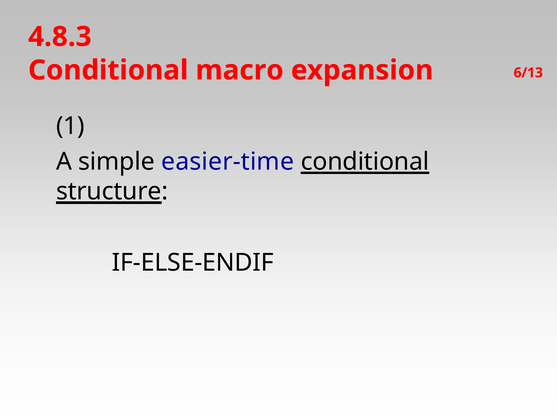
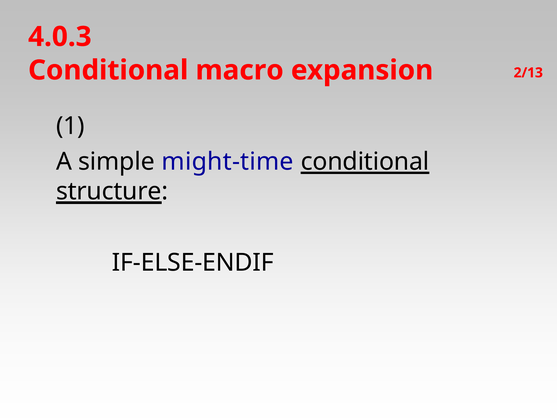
4.8.3: 4.8.3 -> 4.0.3 (60, 37)
6/13: 6/13 -> 2/13 (528, 73)
easier-time: easier-time -> might-time (228, 162)
